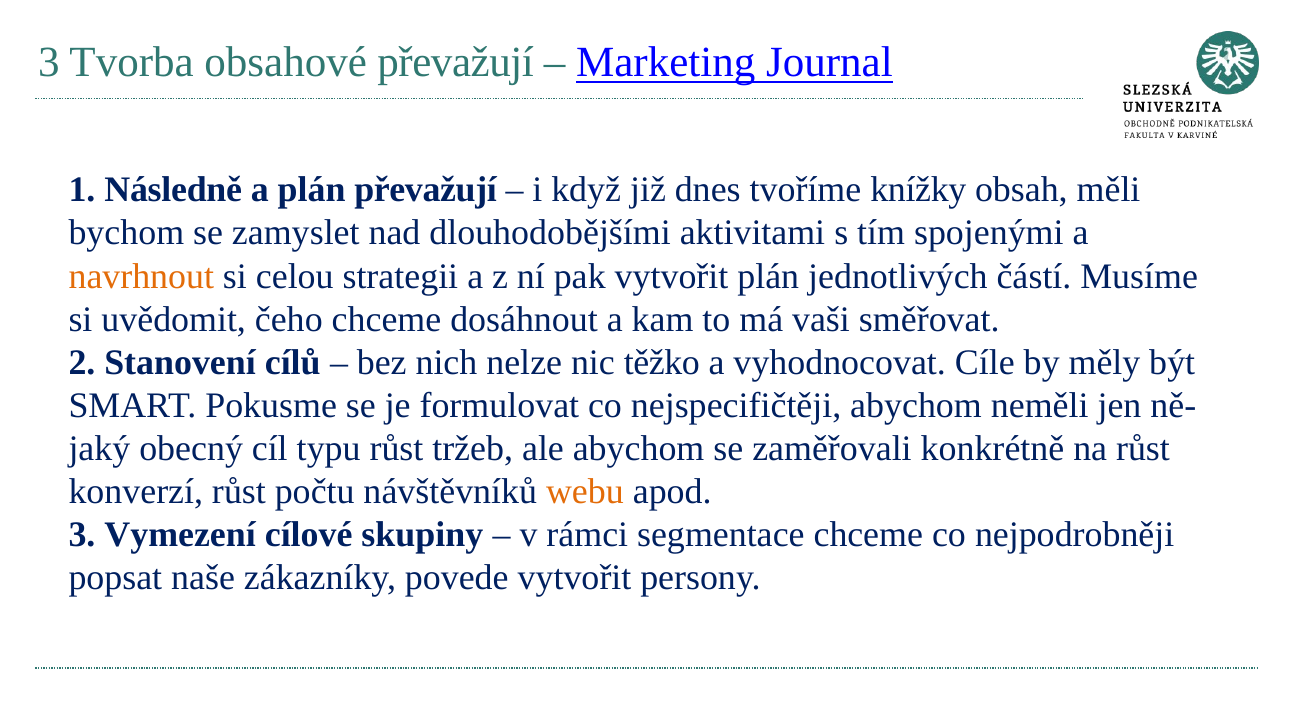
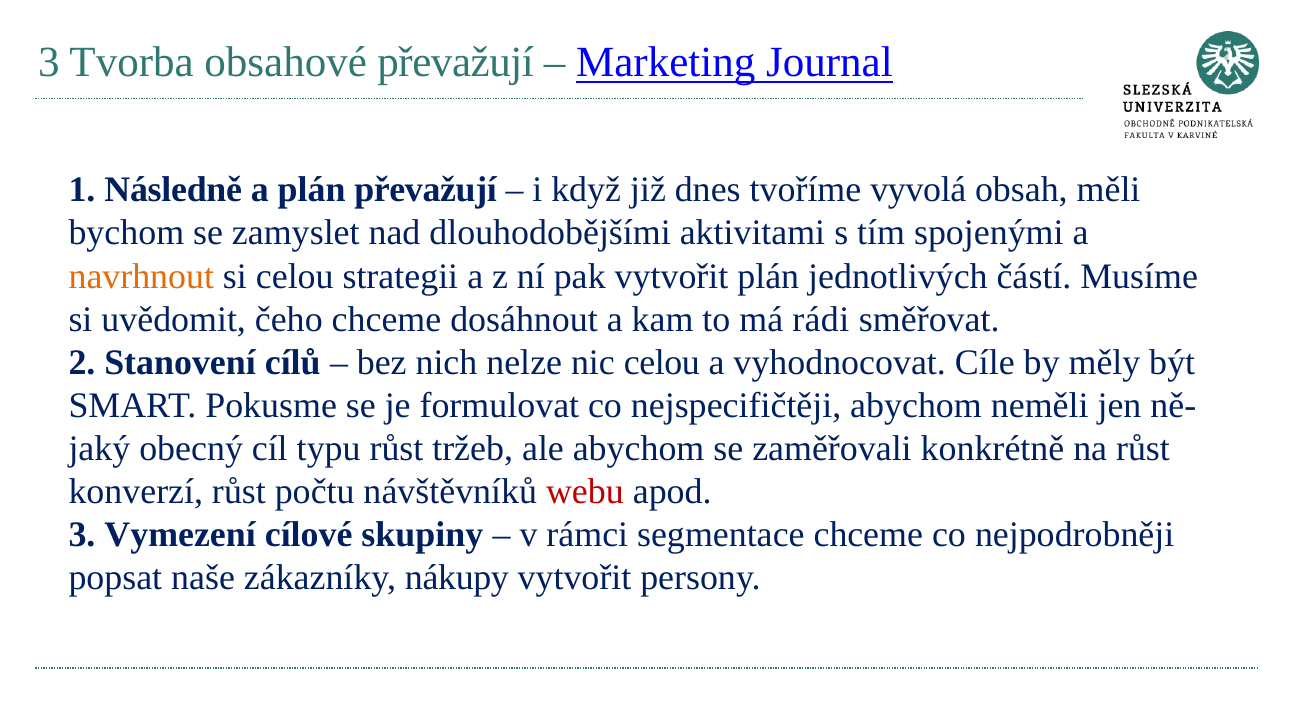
knížky: knížky -> vyvolá (918, 190)
vaši: vaši -> rádi (821, 319)
nic těžko: těžko -> celou (662, 362)
webu colour: orange -> red (585, 491)
povede: povede -> nákupy (457, 578)
